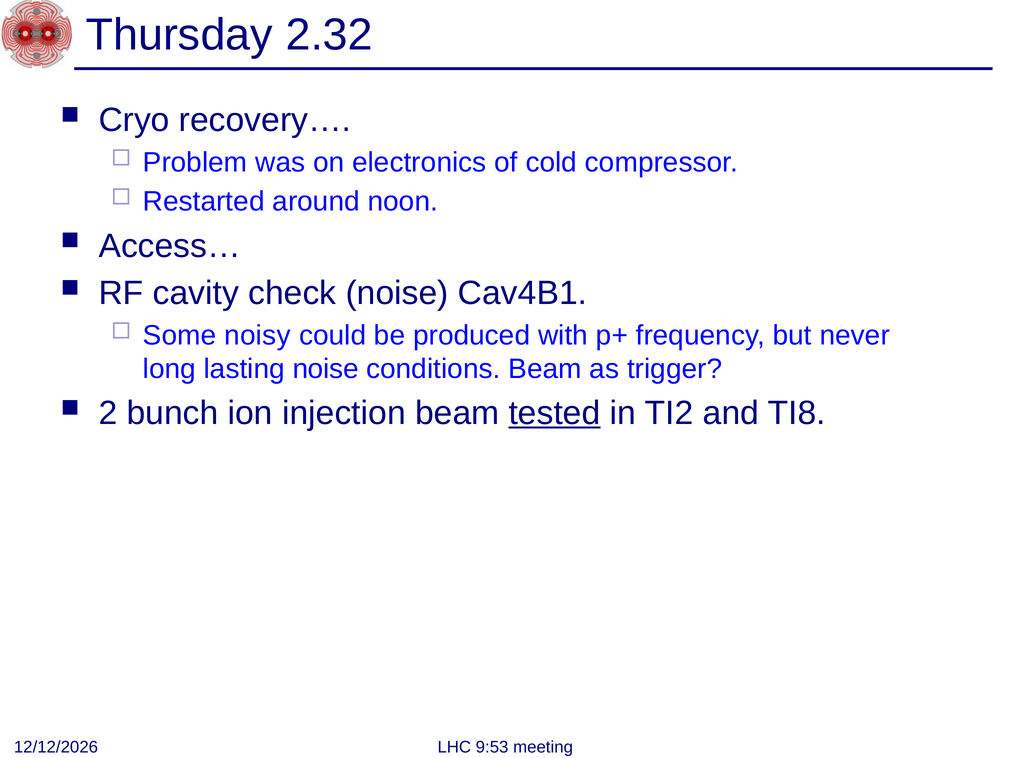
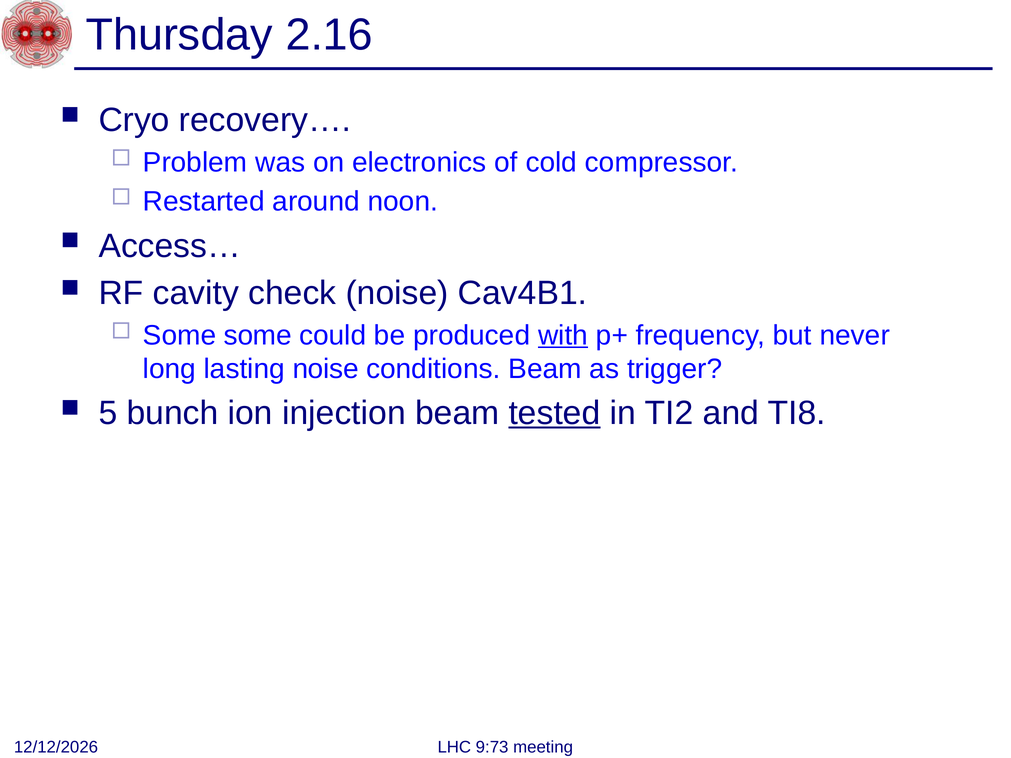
2.32: 2.32 -> 2.16 (329, 35)
Some noisy: noisy -> some (258, 335)
with underline: none -> present (563, 335)
2: 2 -> 5 (108, 413)
9:53: 9:53 -> 9:73 (492, 747)
